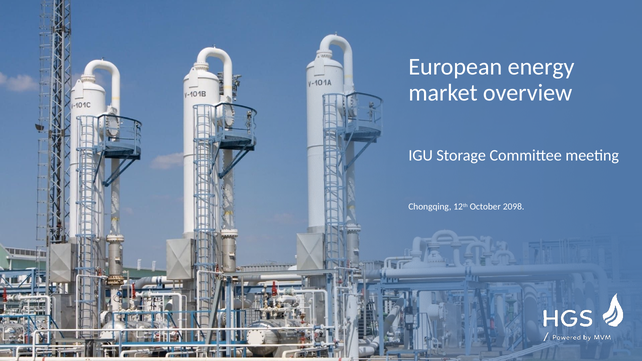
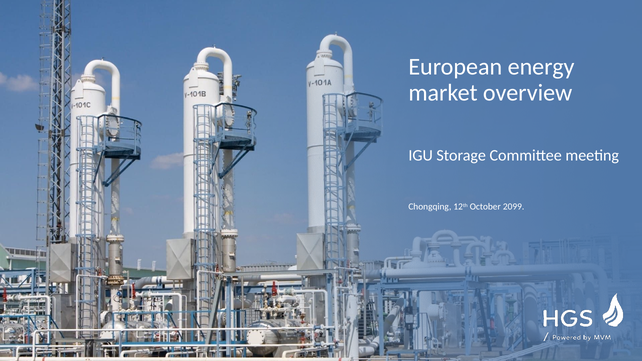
2098: 2098 -> 2099 (514, 207)
